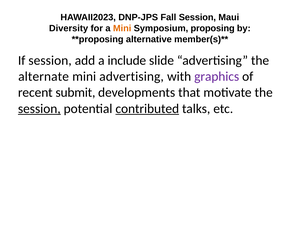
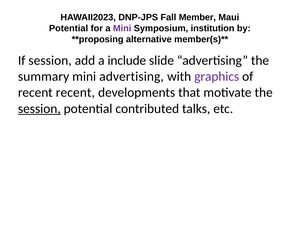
Fall Session: Session -> Member (197, 17)
Diversity: Diversity -> Potential (69, 28)
Mini colour: orange -> purple (122, 28)
proposing: proposing -> institution (213, 28)
alternate: alternate -> summary (44, 77)
recent submit: submit -> recent (75, 93)
contributed underline: present -> none (147, 109)
